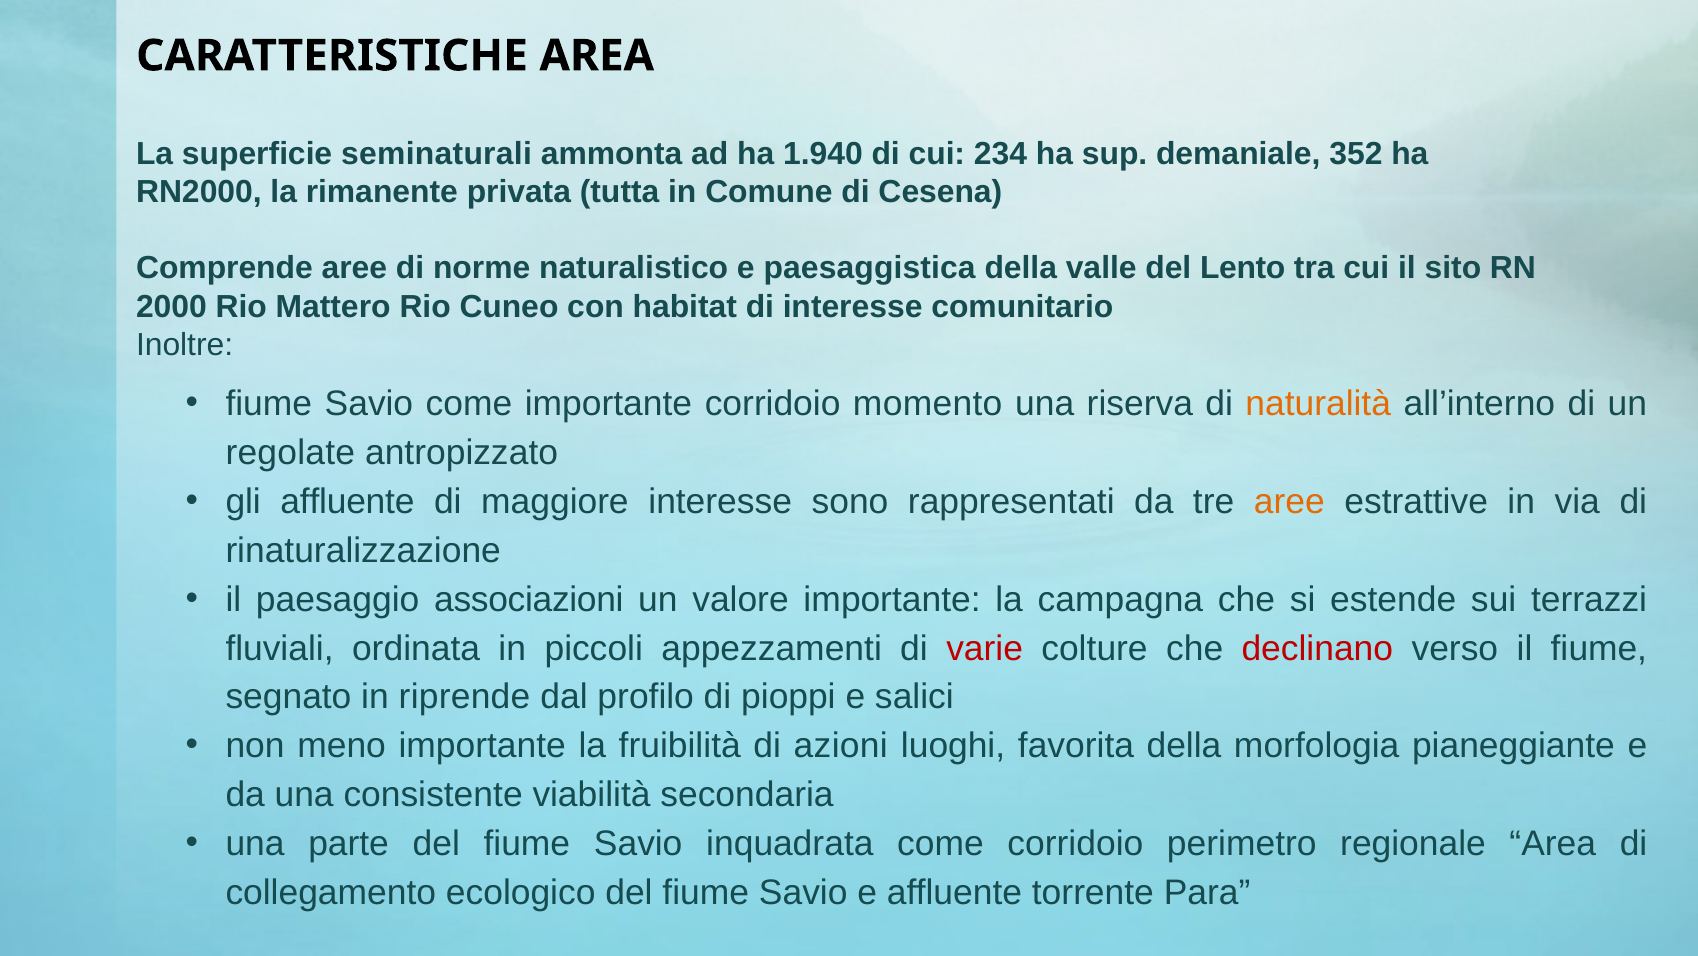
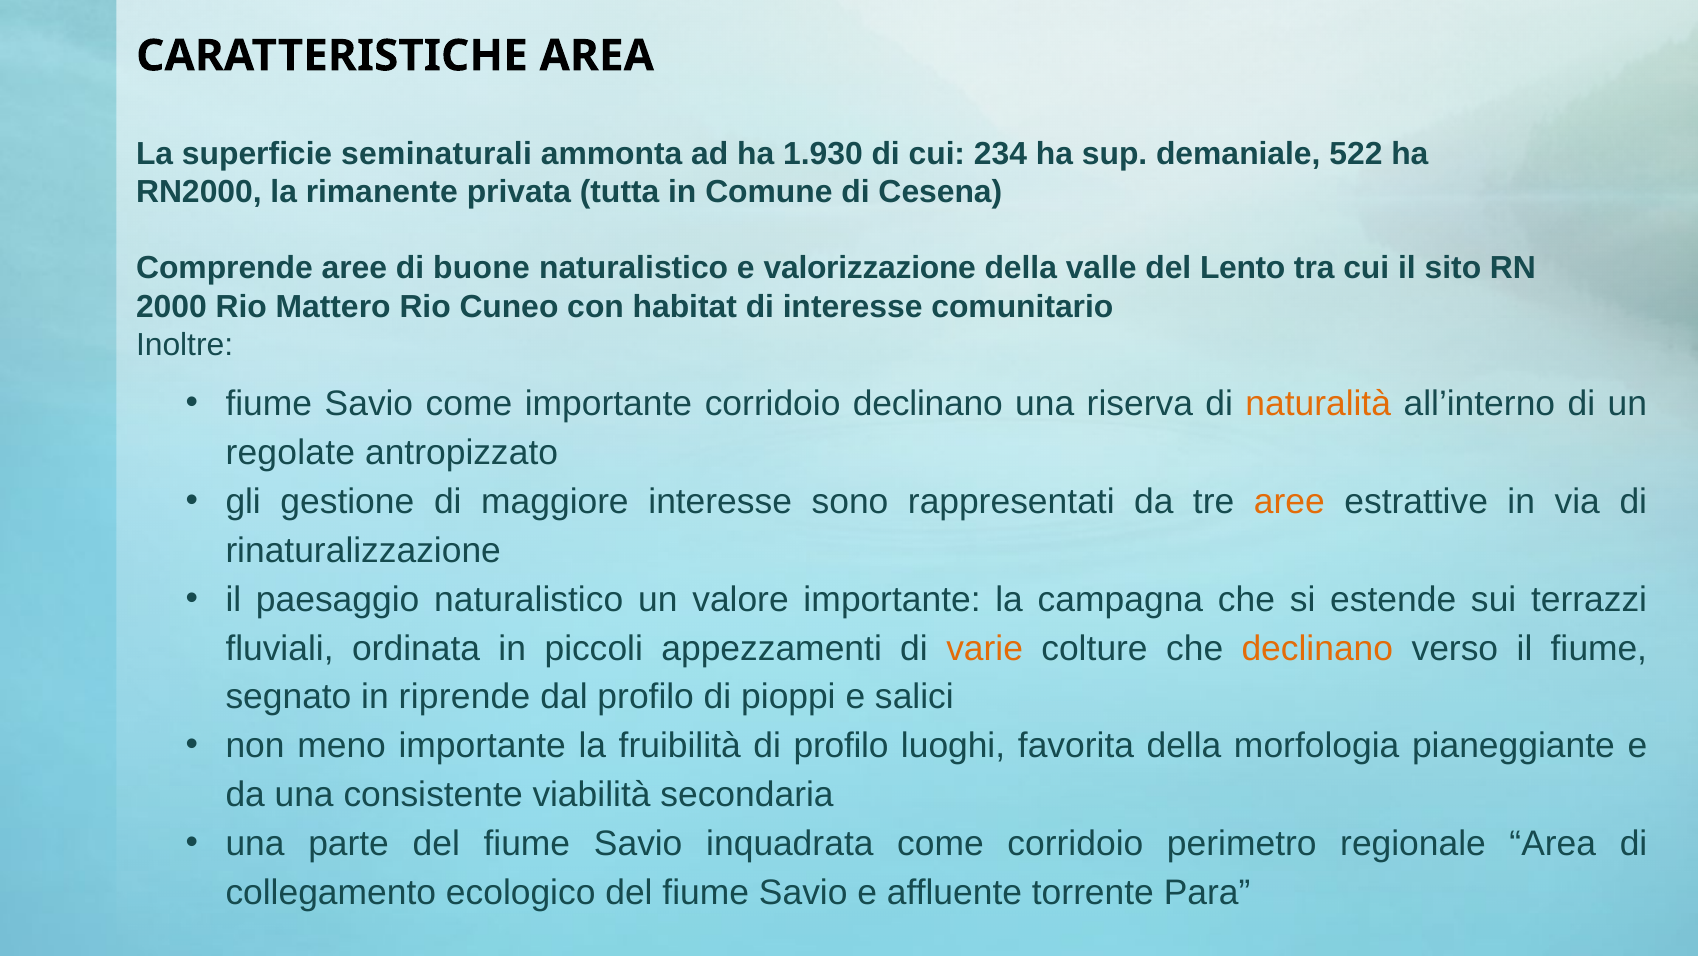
1.940: 1.940 -> 1.930 (823, 154)
352: 352 -> 522 (1356, 154)
norme: norme -> buone (482, 268)
paesaggistica: paesaggistica -> valorizzazione (870, 268)
corridoio momento: momento -> declinano (928, 404)
gli affluente: affluente -> gestione (347, 501)
paesaggio associazioni: associazioni -> naturalistico (529, 599)
varie colour: red -> orange (985, 648)
declinano colour: red -> orange (1317, 648)
di azioni: azioni -> profilo (841, 746)
